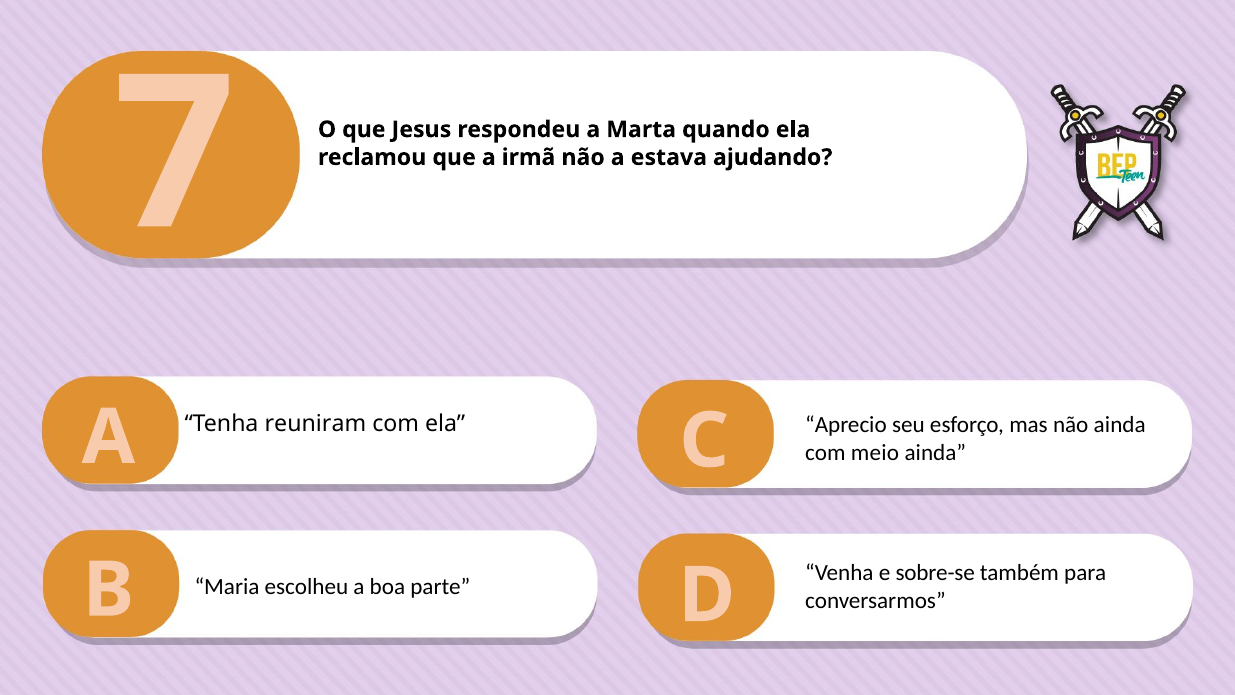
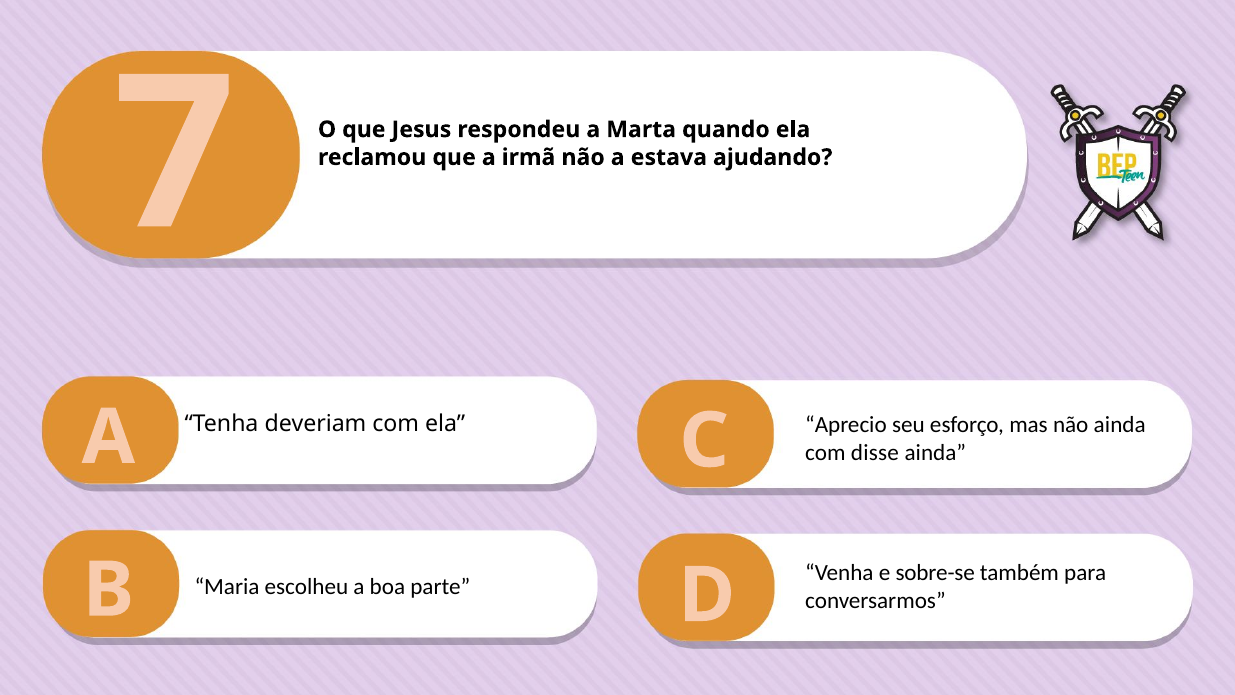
reuniram: reuniram -> deveriam (315, 424)
meio: meio -> disse (875, 452)
